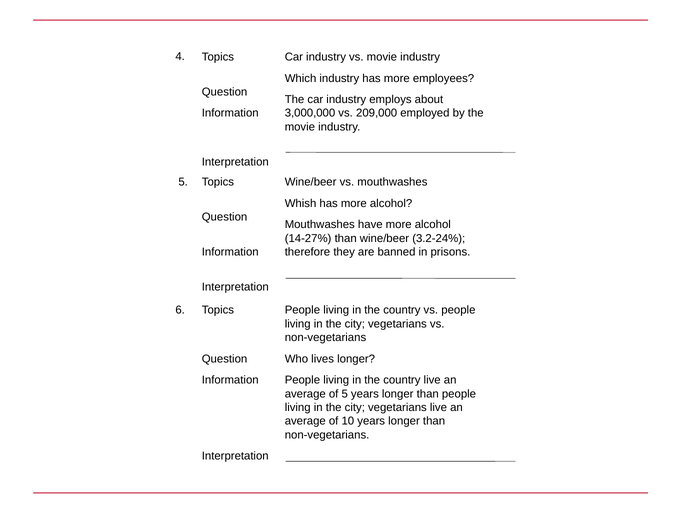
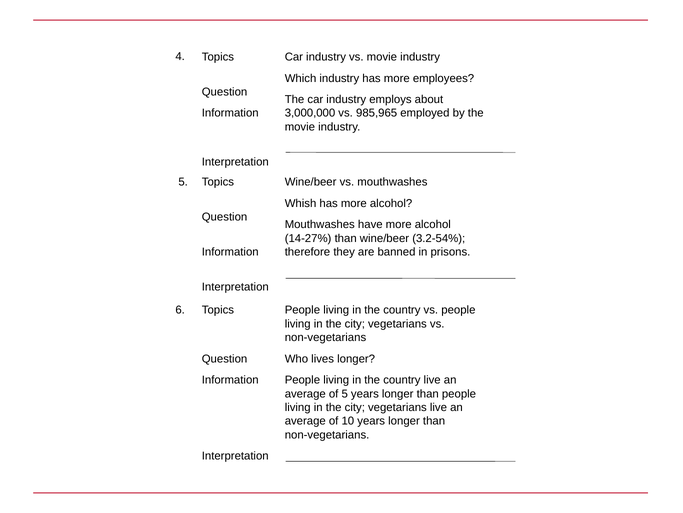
209,000: 209,000 -> 985,965 (377, 113)
3.2-24%: 3.2-24% -> 3.2-54% (439, 238)
